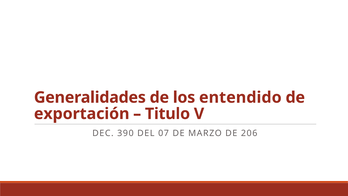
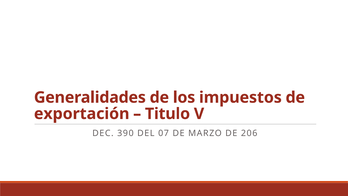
entendido: entendido -> impuestos (240, 97)
